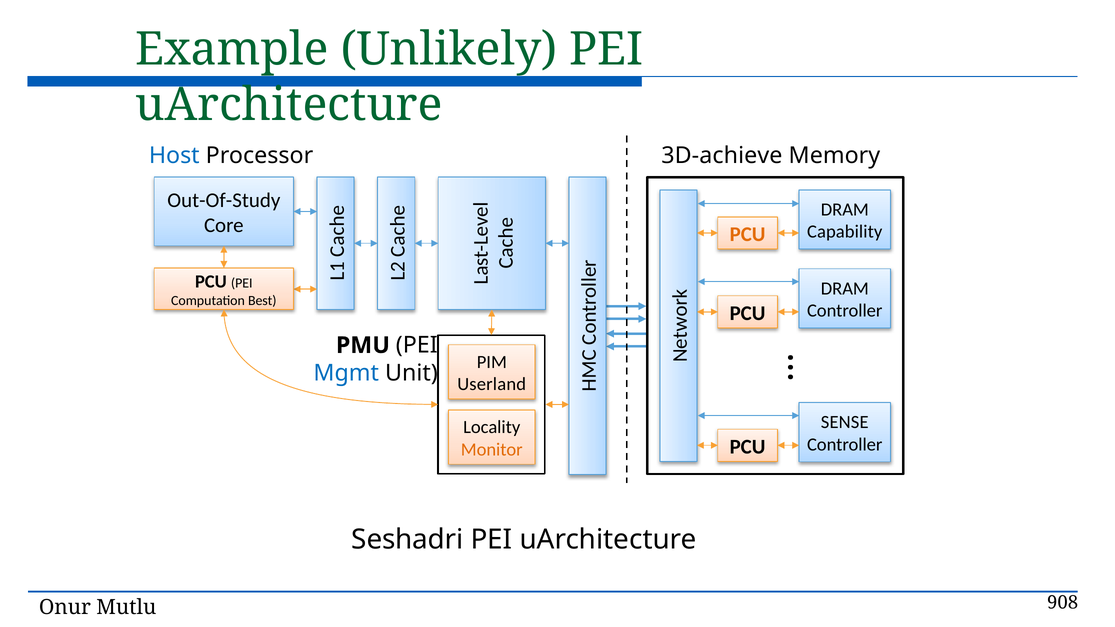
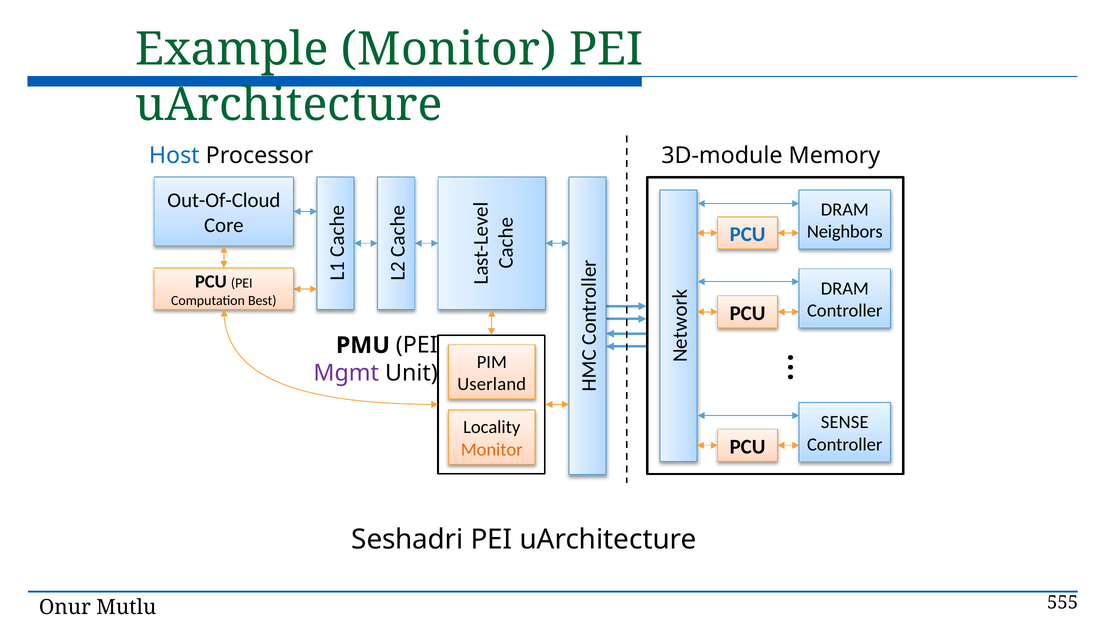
Example Unlikely: Unlikely -> Monitor (449, 49)
3D-achieve: 3D-achieve -> 3D-module (722, 155)
Out-Of-Study: Out-Of-Study -> Out-Of-Cloud (224, 200)
Capability: Capability -> Neighbors (845, 232)
PCU colour: orange -> blue (748, 234)
Mgmt colour: blue -> purple (346, 373)
908: 908 -> 555 (1063, 603)
